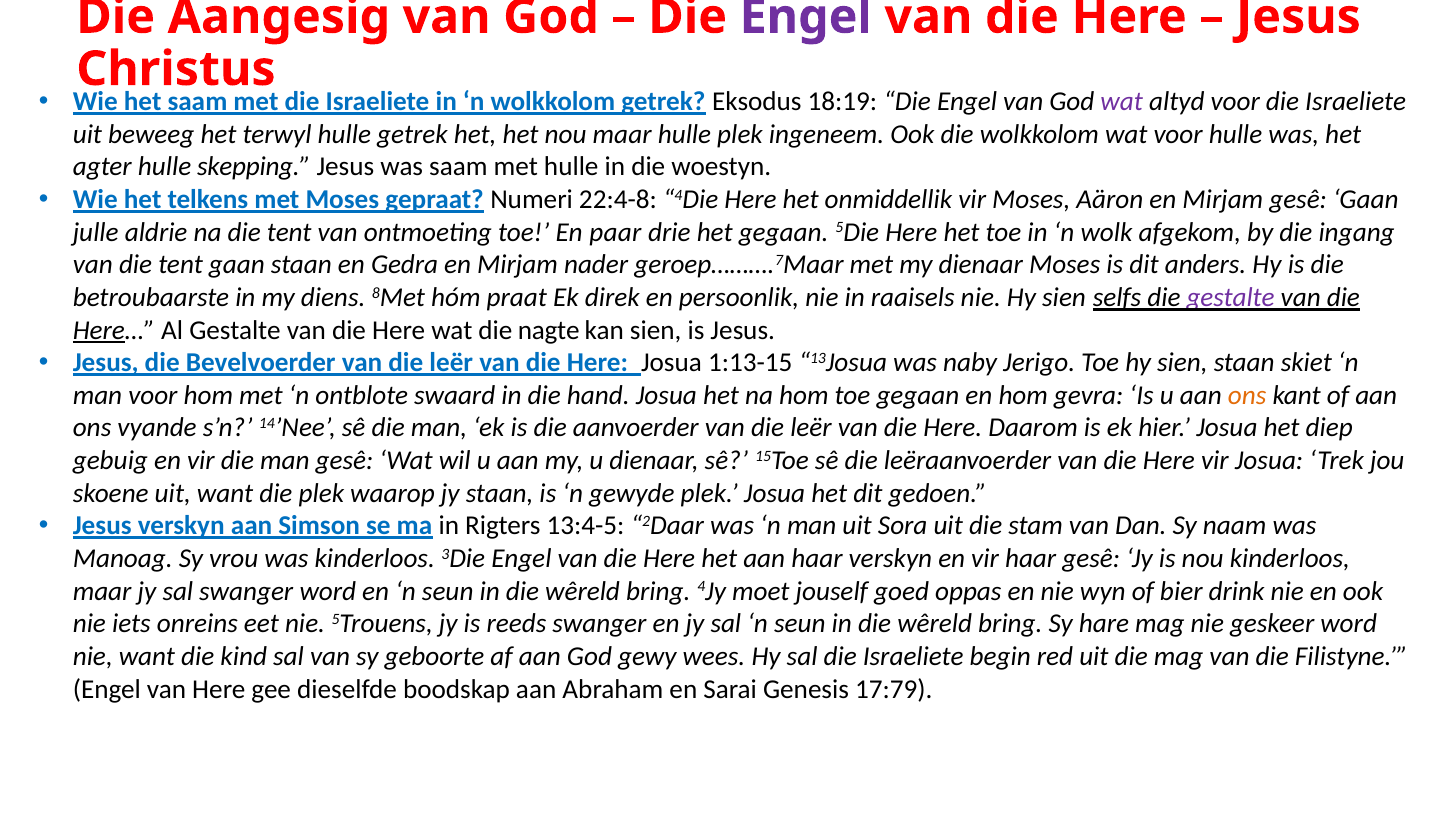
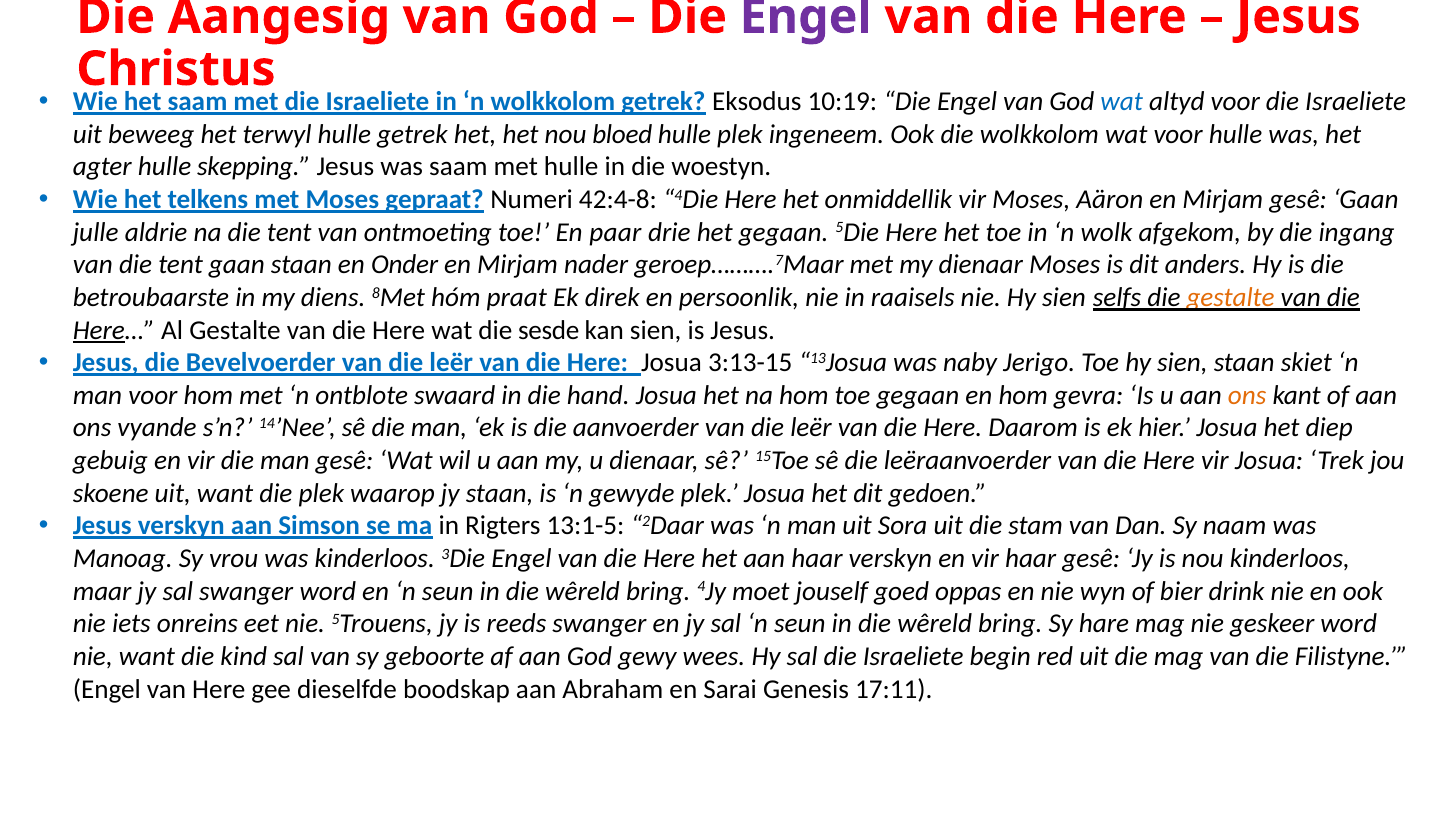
18:19: 18:19 -> 10:19 (842, 102)
wat colour: purple -> blue (1122, 102)
nou maar: maar -> bloed (622, 134)
22:4-8: 22:4-8 -> 42:4-8 (618, 199)
Gedra: Gedra -> Onder (405, 265)
gestalte colour: purple -> orange (1231, 297)
nagte: nagte -> sesde (549, 330)
1:13-15: 1:13-15 -> 3:13-15 (750, 363)
13:4-5: 13:4-5 -> 13:1-5 (586, 526)
17:79: 17:79 -> 17:11 (894, 689)
